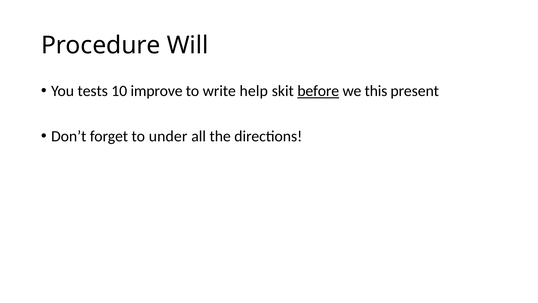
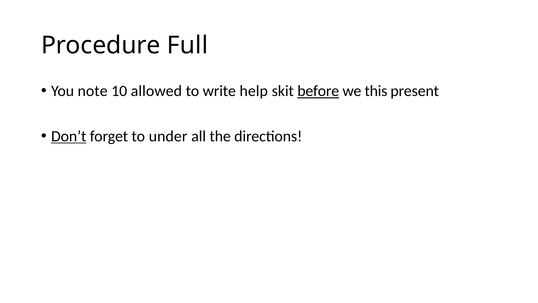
Will: Will -> Full (188, 45)
tests: tests -> note (93, 91)
improve: improve -> allowed (156, 91)
Don’t underline: none -> present (69, 136)
